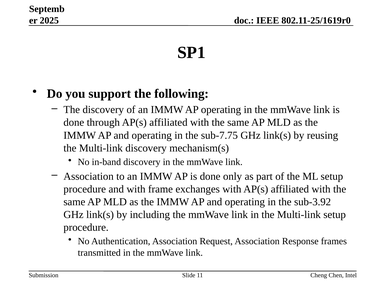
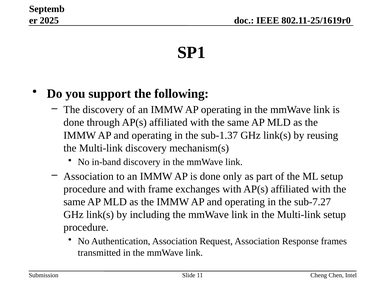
sub-7.75: sub-7.75 -> sub-1.37 (219, 135)
sub-3.92: sub-3.92 -> sub-7.27 (313, 201)
